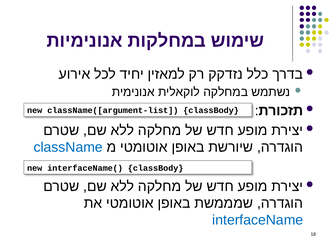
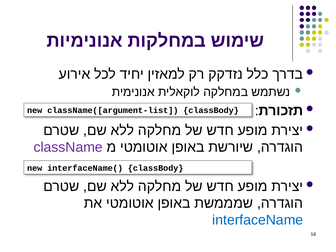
className colour: blue -> purple (68, 147)
